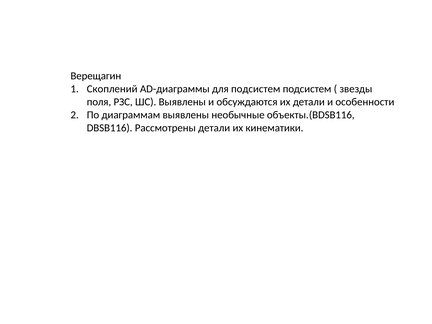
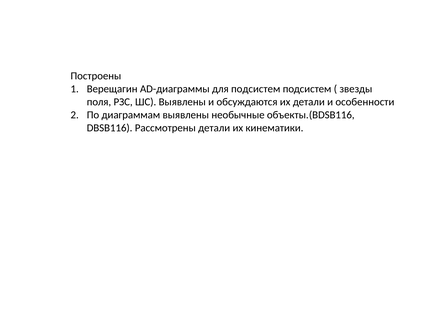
Верещагин: Верещагин -> Построены (96, 76)
Скоплений: Скоплений -> Верещагин (112, 89)
